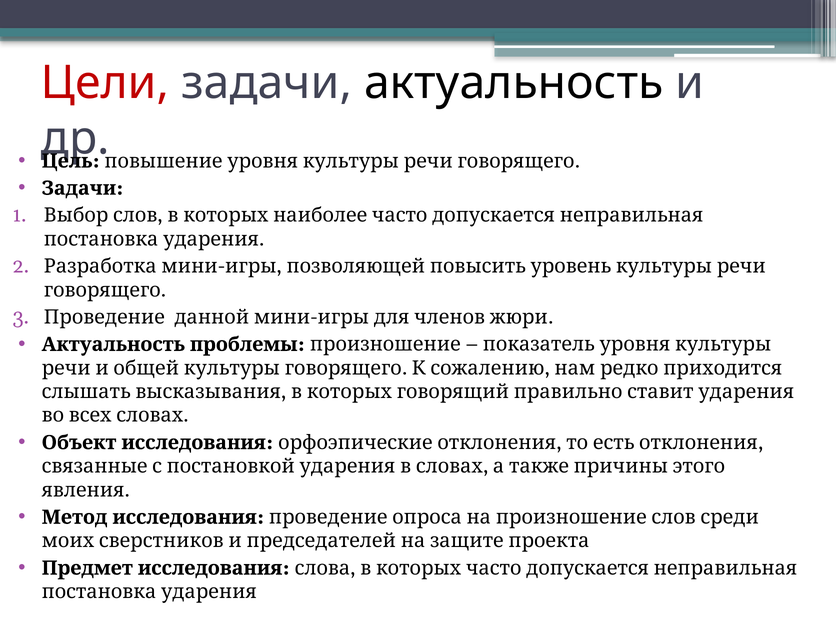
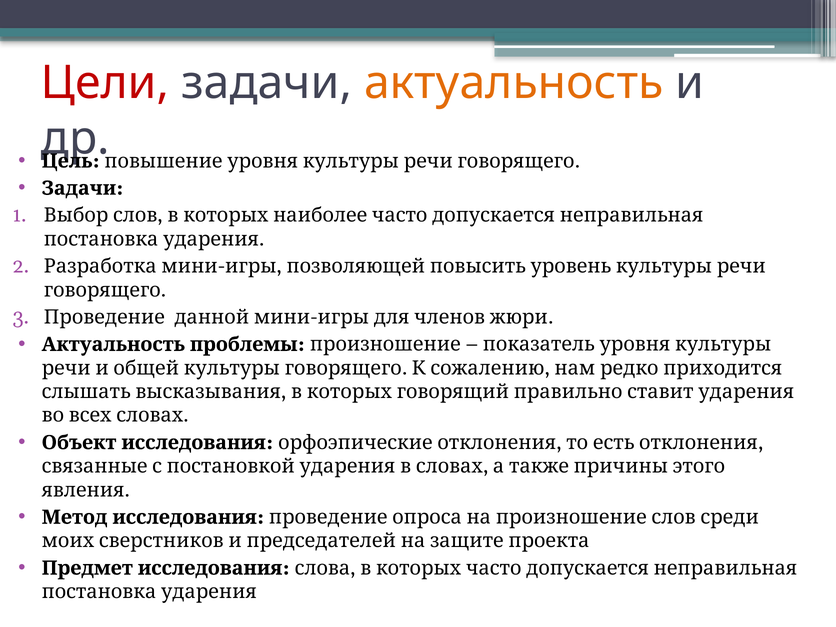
актуальность colour: black -> orange (514, 83)
